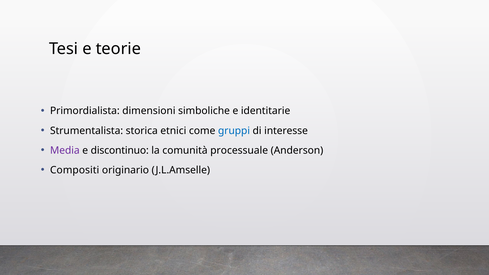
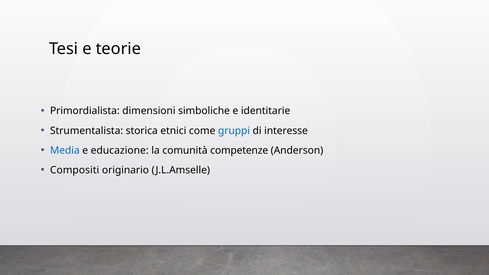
Media colour: purple -> blue (65, 150)
discontinuo: discontinuo -> educazione (120, 150)
processuale: processuale -> competenze (239, 150)
